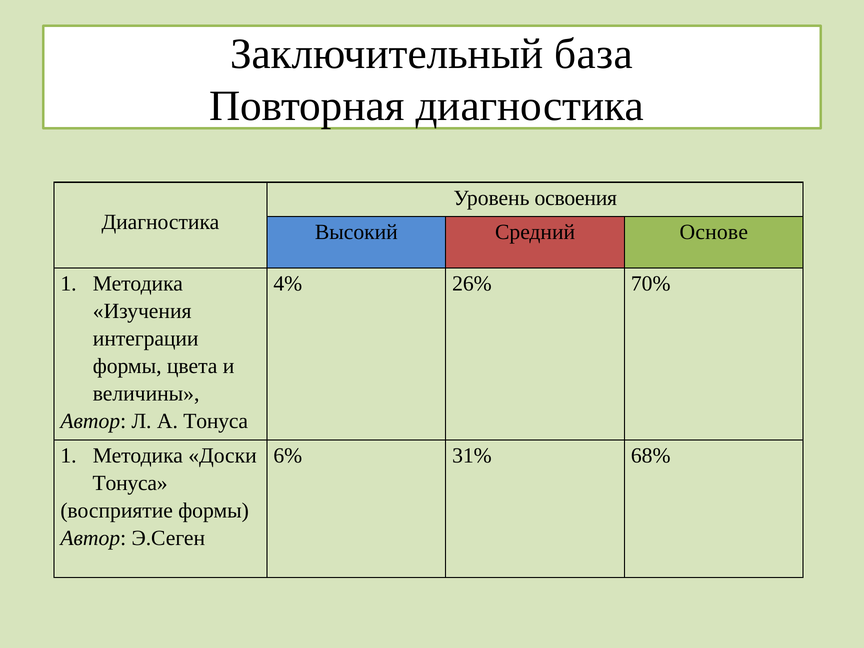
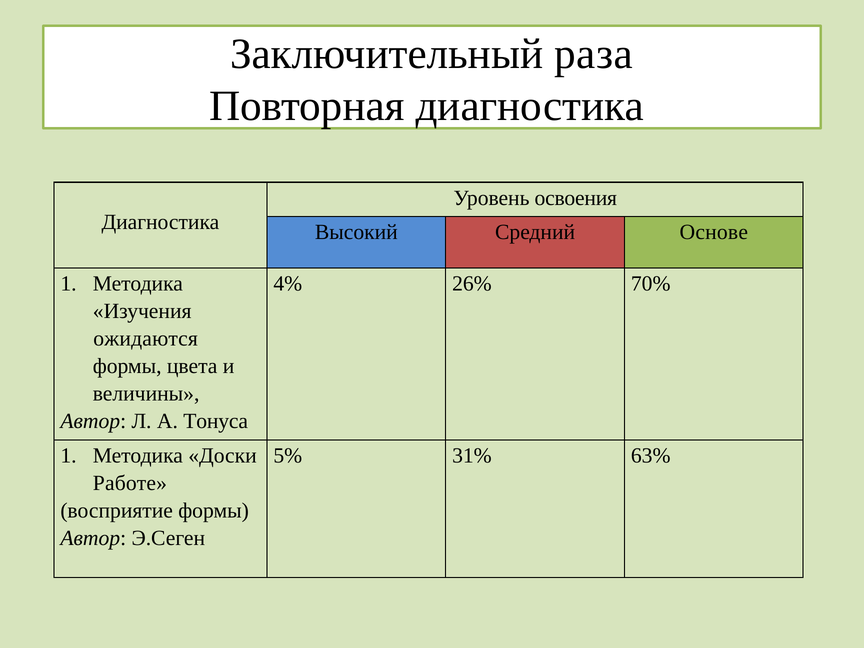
база: база -> раза (594, 54)
интеграции: интеграции -> ожидаются (146, 339)
6%: 6% -> 5% (288, 456)
68%: 68% -> 63% (651, 456)
Тонуса: Тонуса -> Работе (130, 483)
